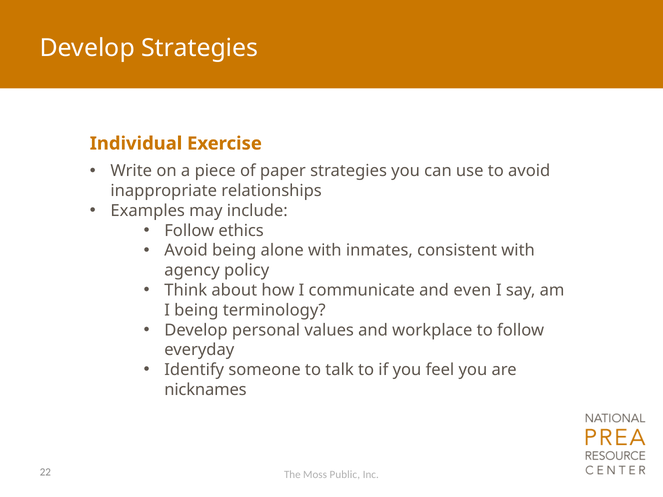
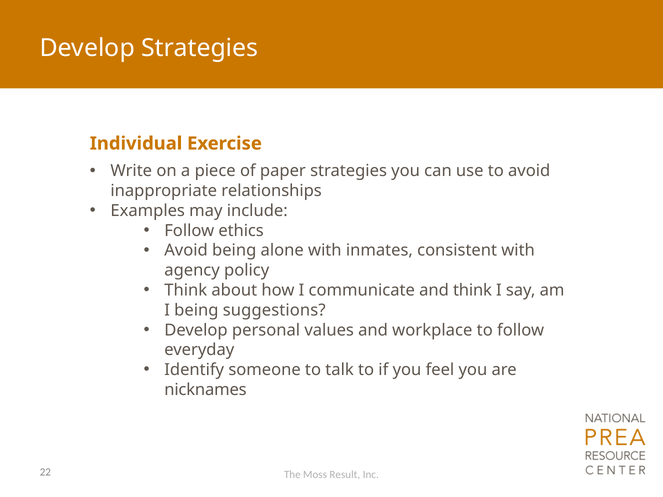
and even: even -> think (473, 290)
terminology: terminology -> suggestions (274, 310)
Public: Public -> Result (345, 475)
